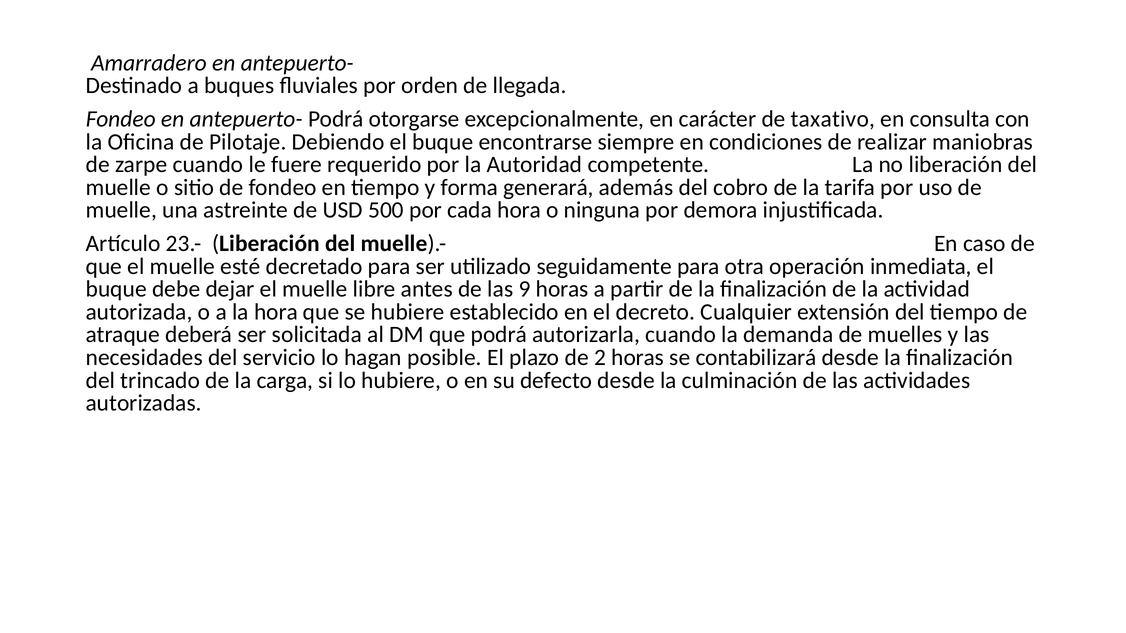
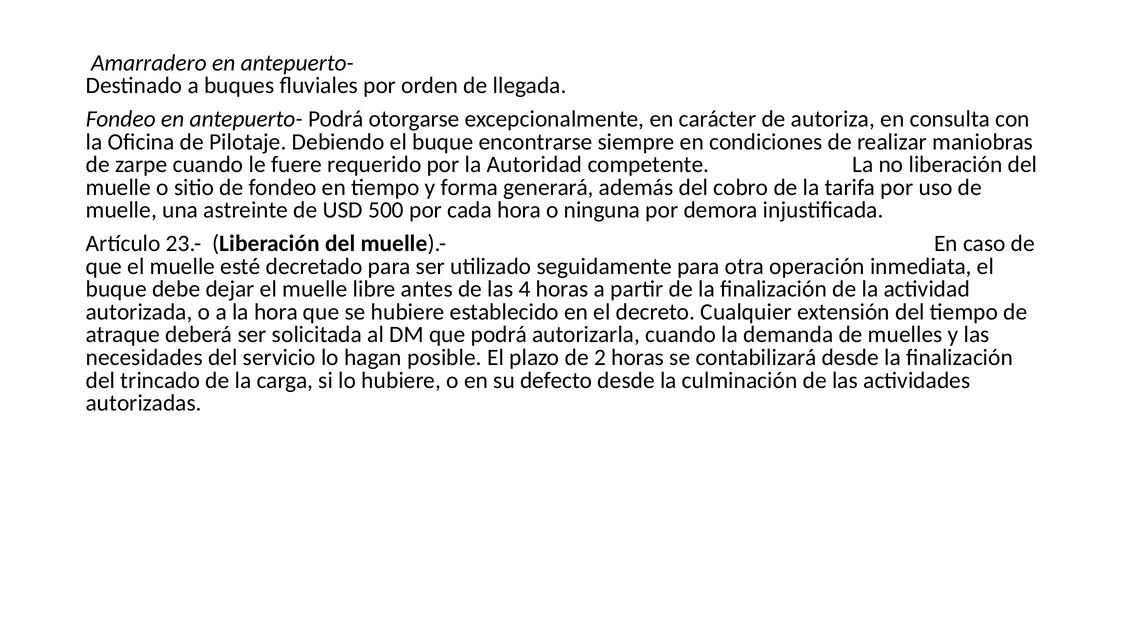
taxativo: taxativo -> autoriza (833, 119)
9: 9 -> 4 (524, 289)
